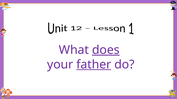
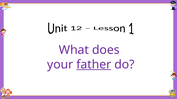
does underline: present -> none (106, 50)
